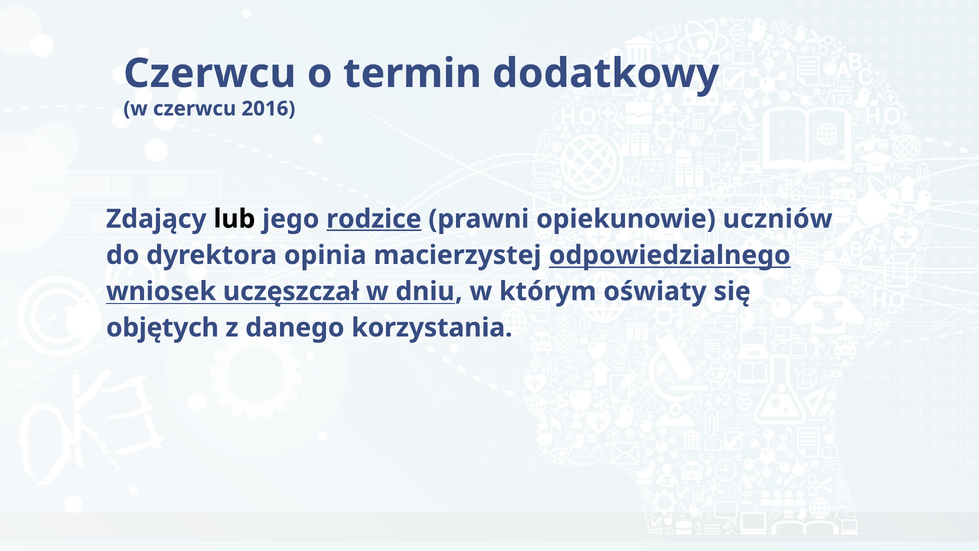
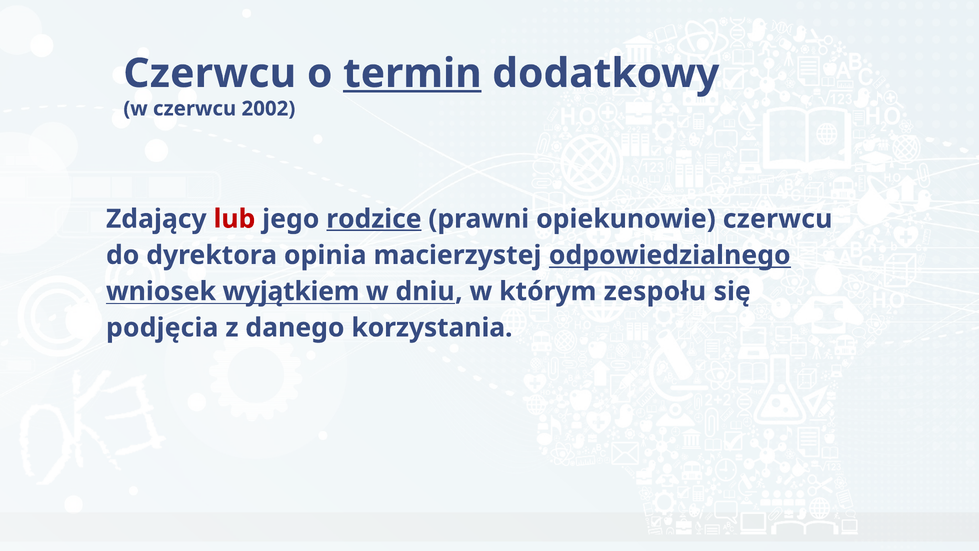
termin underline: none -> present (412, 73)
2016: 2016 -> 2002 (268, 109)
lub colour: black -> red (234, 219)
opiekunowie uczniów: uczniów -> czerwcu (778, 219)
uczęszczał: uczęszczał -> wyjątkiem (291, 291)
oświaty: oświaty -> zespołu (655, 291)
objętych: objętych -> podjęcia (162, 328)
